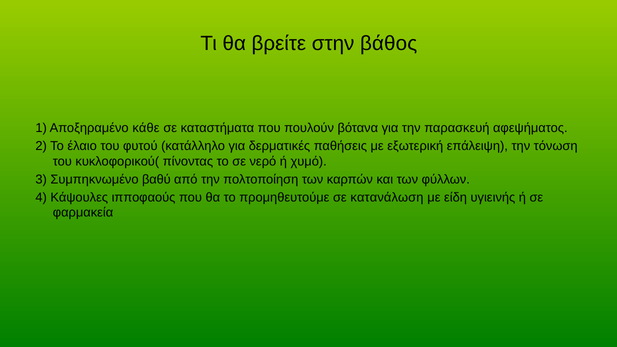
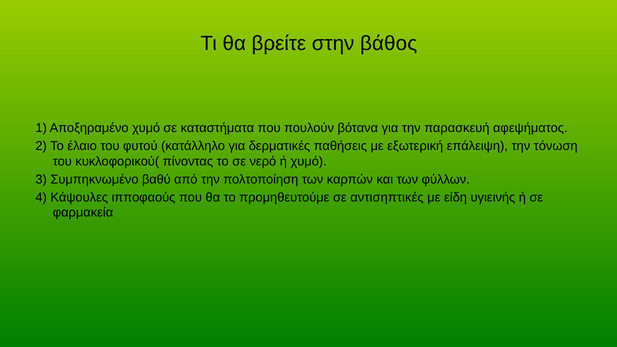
Αποξηραμένο κάθε: κάθε -> χυμό (146, 128)
κατανάλωση: κατανάλωση -> αντισηπτικές (387, 197)
